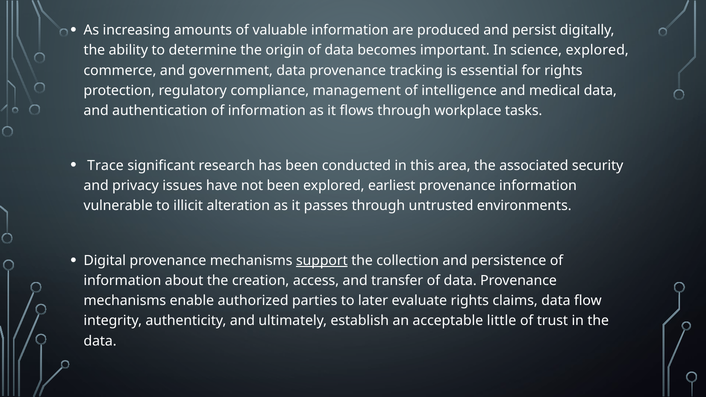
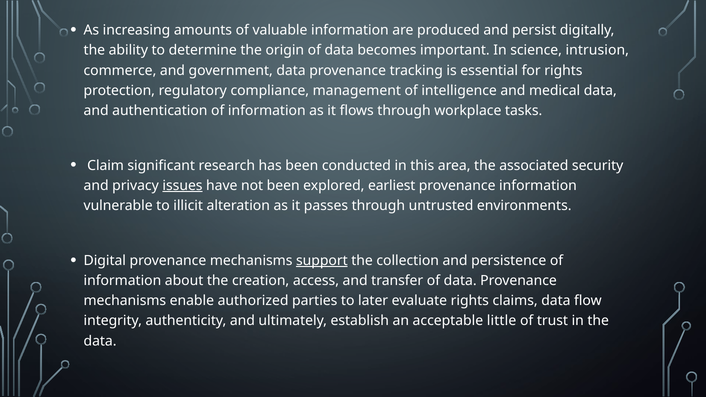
science explored: explored -> intrusion (597, 50)
Trace: Trace -> Claim (106, 166)
issues underline: none -> present (183, 186)
